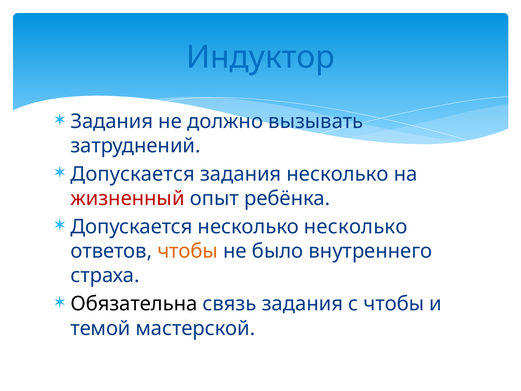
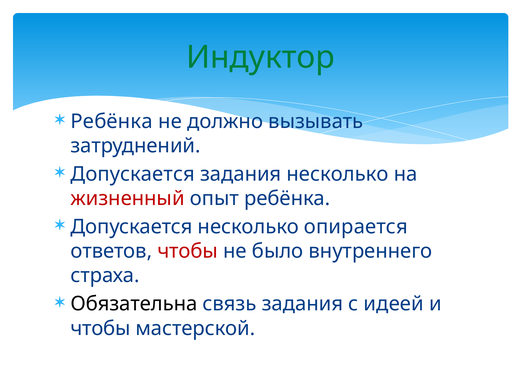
Индуктор colour: blue -> green (260, 57)
Задания: Задания -> Ребёнка (112, 121)
несколько несколько: несколько -> опирается (356, 227)
чтобы colour: orange -> red (188, 251)
с чтобы: чтобы -> идеей (394, 304)
темой: темой -> чтобы (100, 328)
